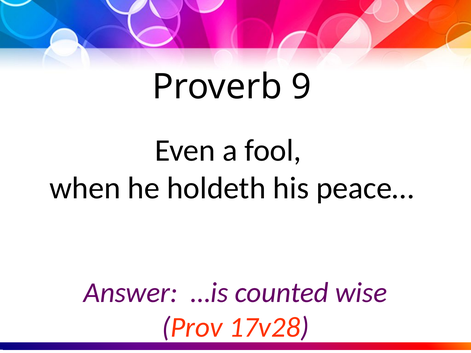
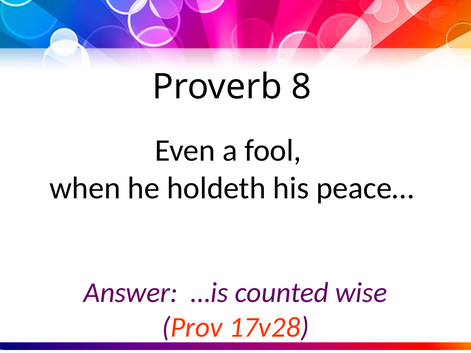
9: 9 -> 8 (301, 87)
